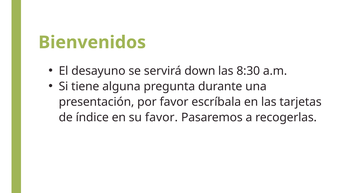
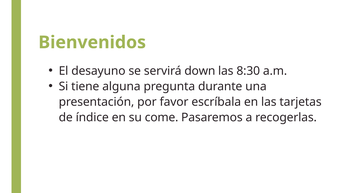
su favor: favor -> come (162, 118)
